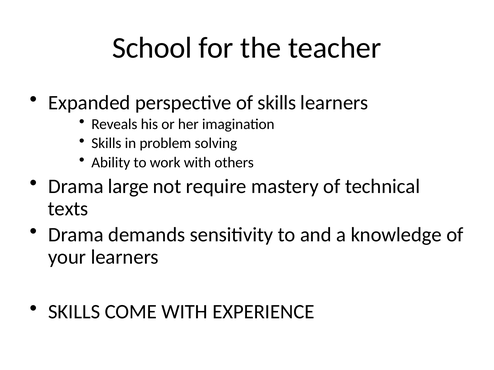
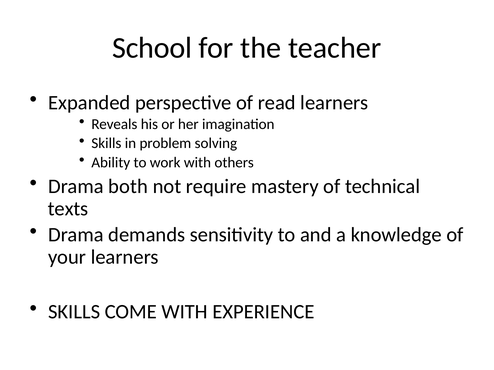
of skills: skills -> read (277, 103)
large: large -> both (128, 187)
